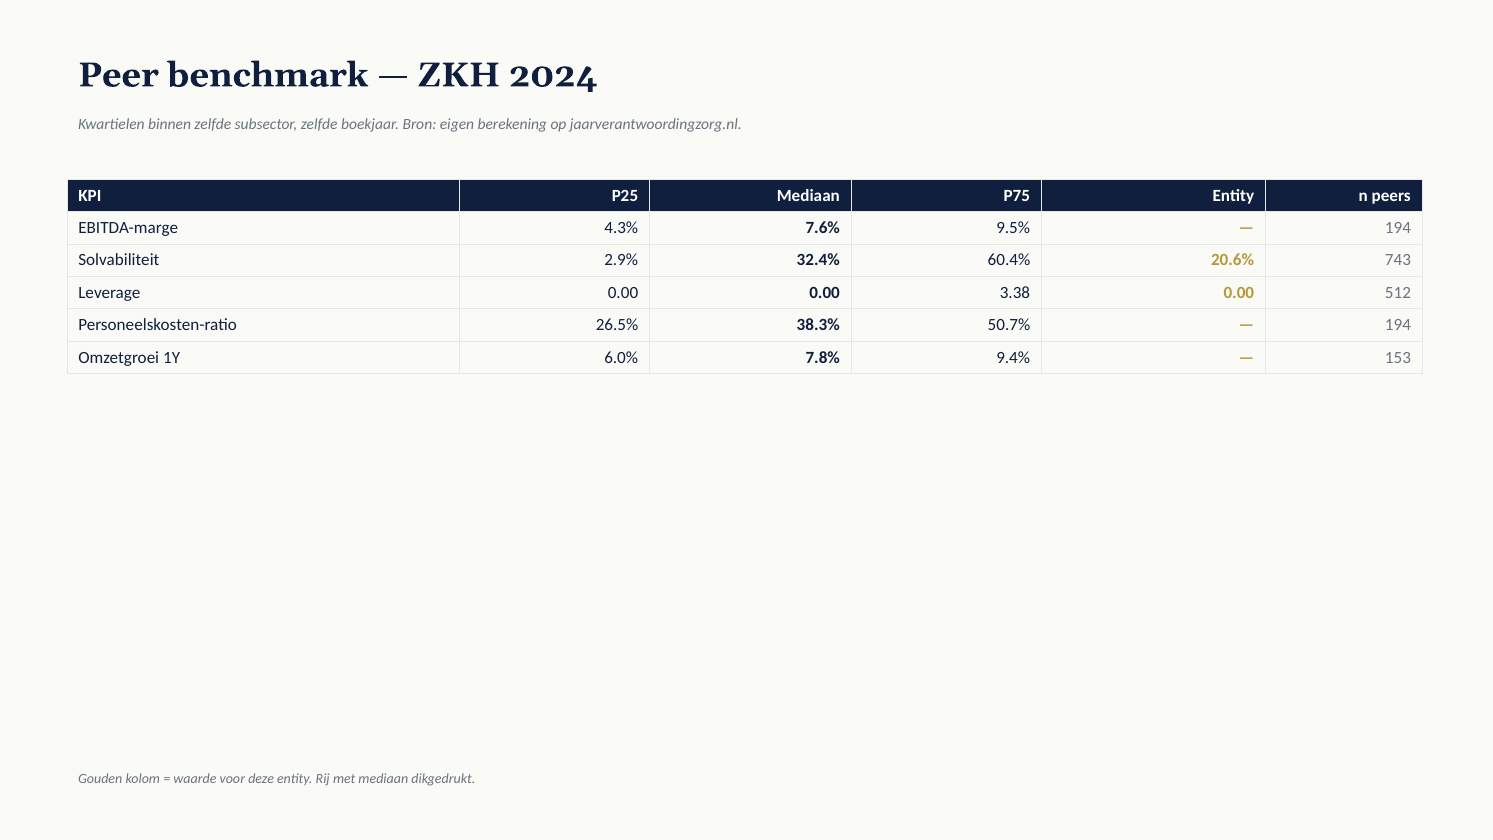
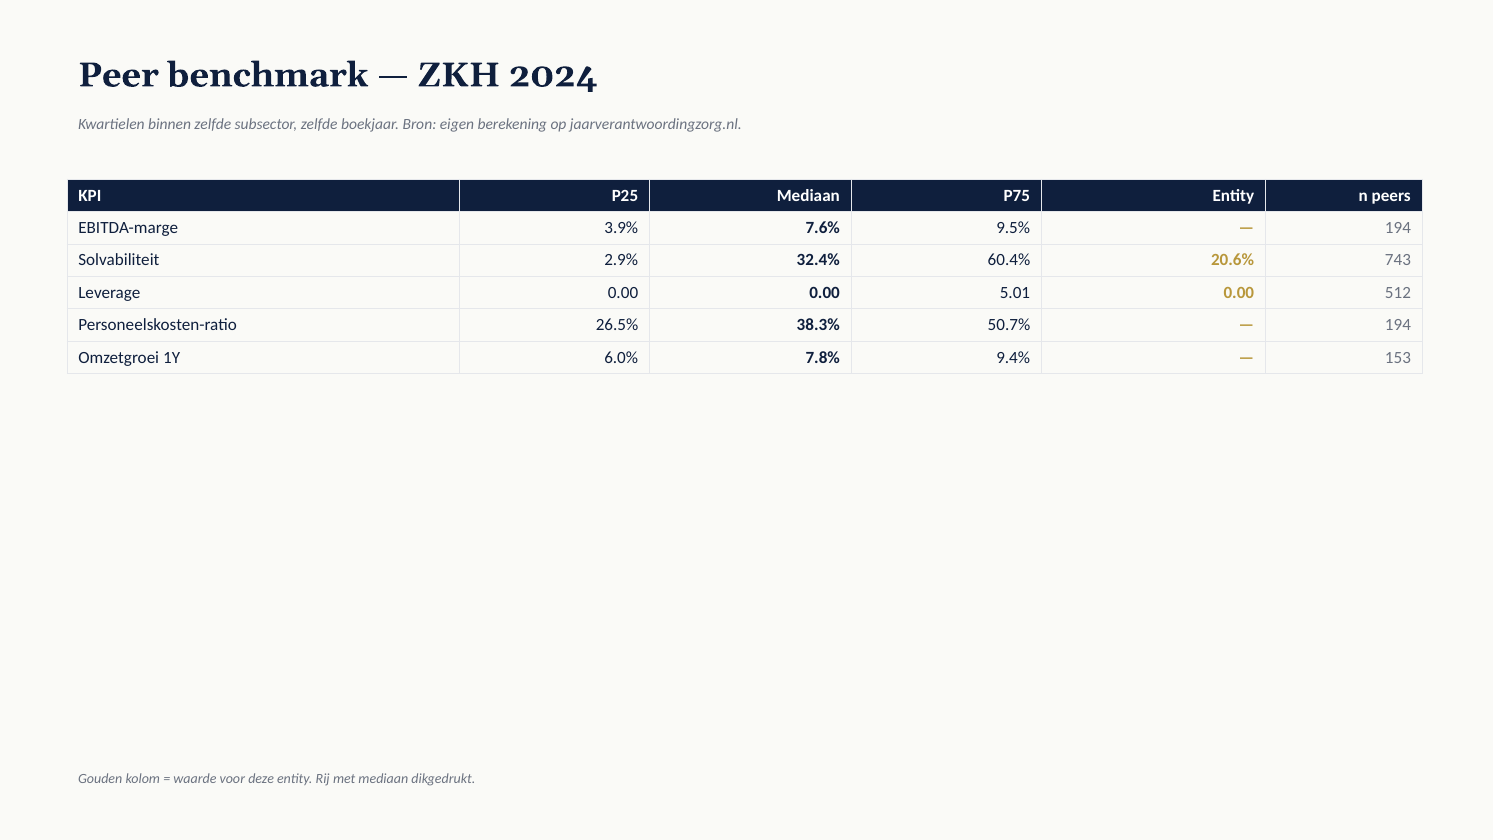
4.3%: 4.3% -> 3.9% (621, 228)
3.38: 3.38 -> 5.01 (1015, 293)
